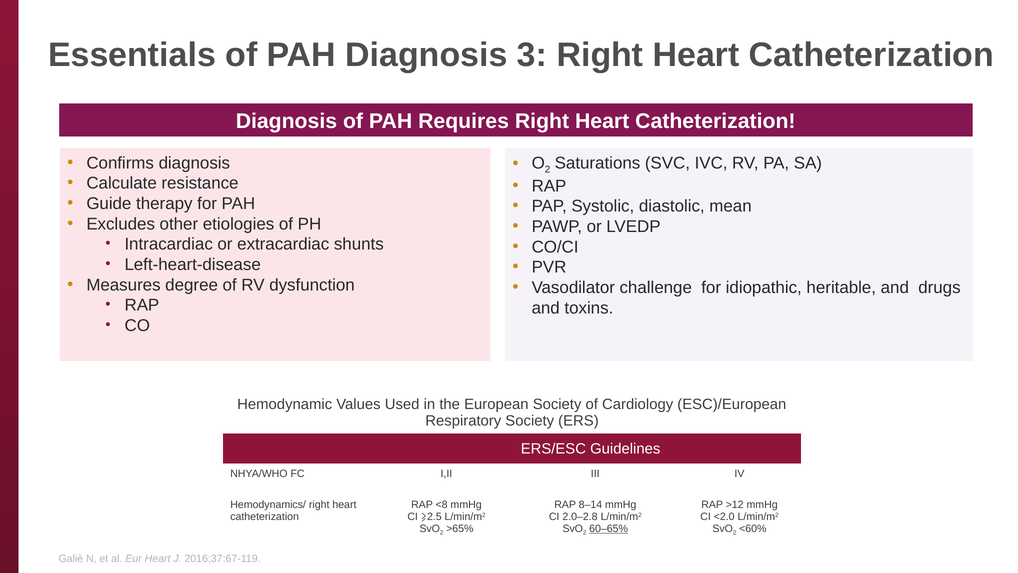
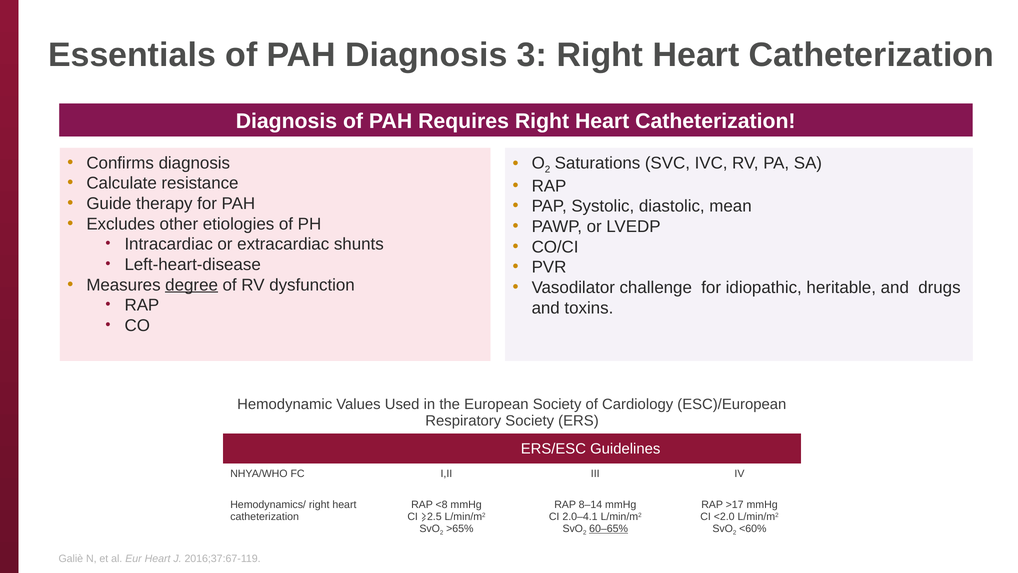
degree underline: none -> present (192, 285)
>12: >12 -> >17 (735, 505)
2.0–2.8: 2.0–2.8 -> 2.0–4.1 (580, 516)
